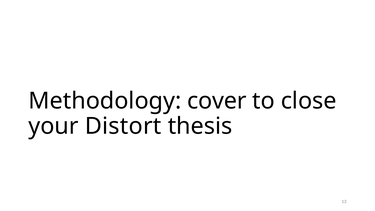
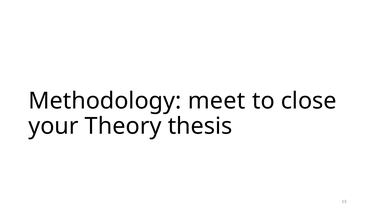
cover: cover -> meet (217, 101)
Distort: Distort -> Theory (123, 126)
